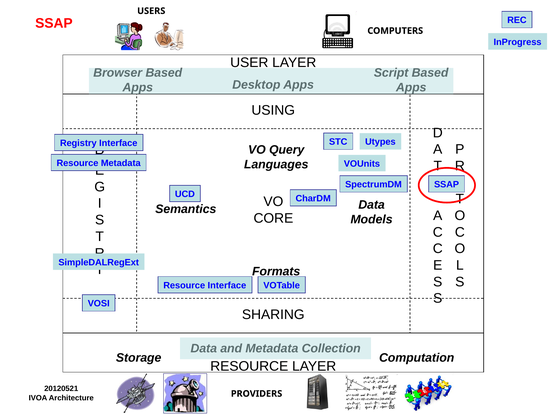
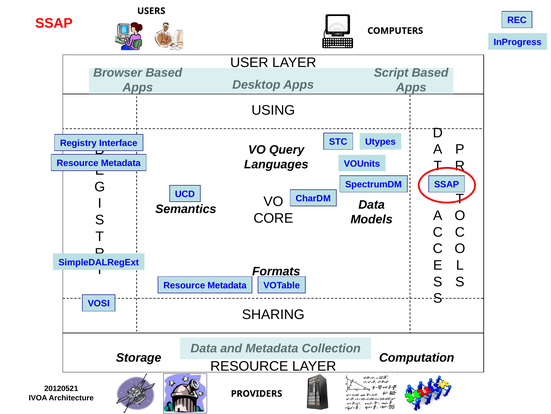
Interface: Interface -> Metadata (227, 285)
